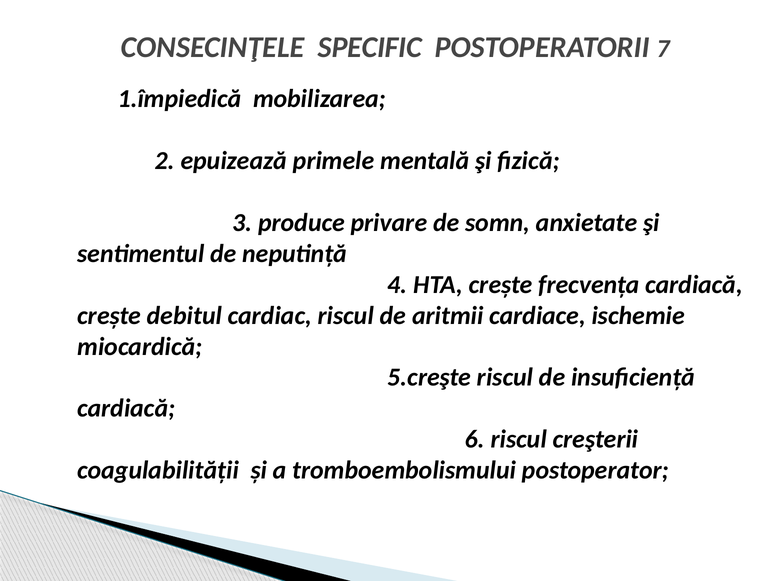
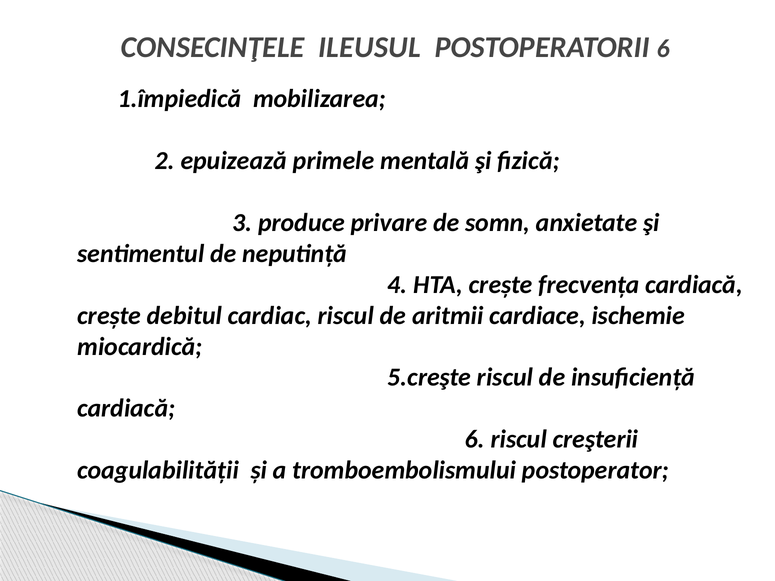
SPECIFIC: SPECIFIC -> ILEUSUL (370, 47)
POSTOPERATORII 7: 7 -> 6 (663, 49)
